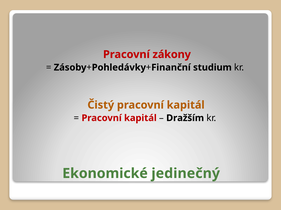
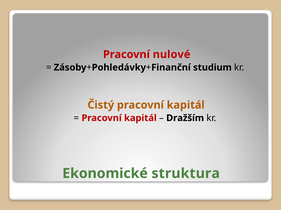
zákony: zákony -> nulové (172, 55)
jedinečný: jedinečný -> struktura (186, 174)
